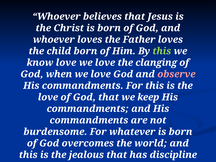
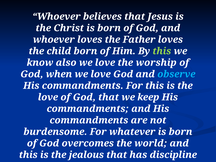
know love: love -> also (66, 63)
clanging: clanging -> worship (156, 63)
observe colour: pink -> light blue (176, 74)
